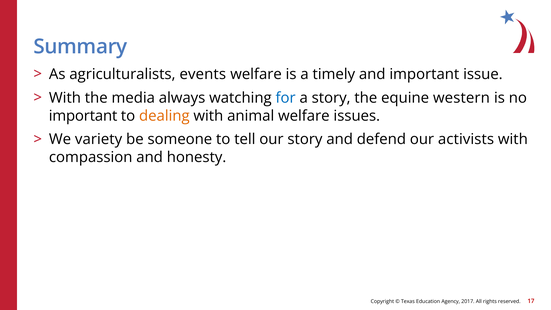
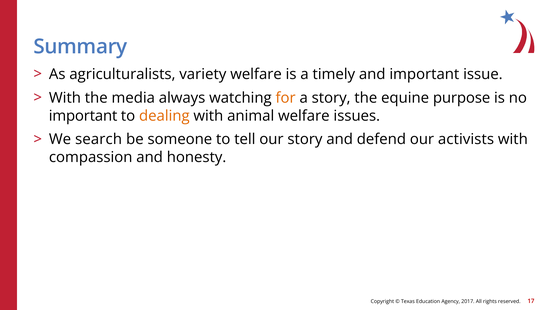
events: events -> variety (203, 74)
for colour: blue -> orange (286, 98)
western: western -> purpose (462, 98)
variety: variety -> search (99, 139)
